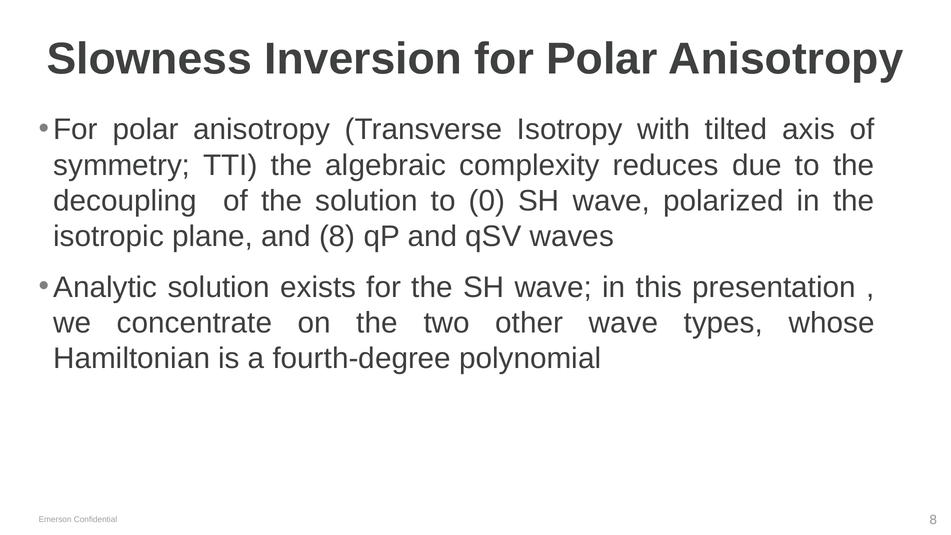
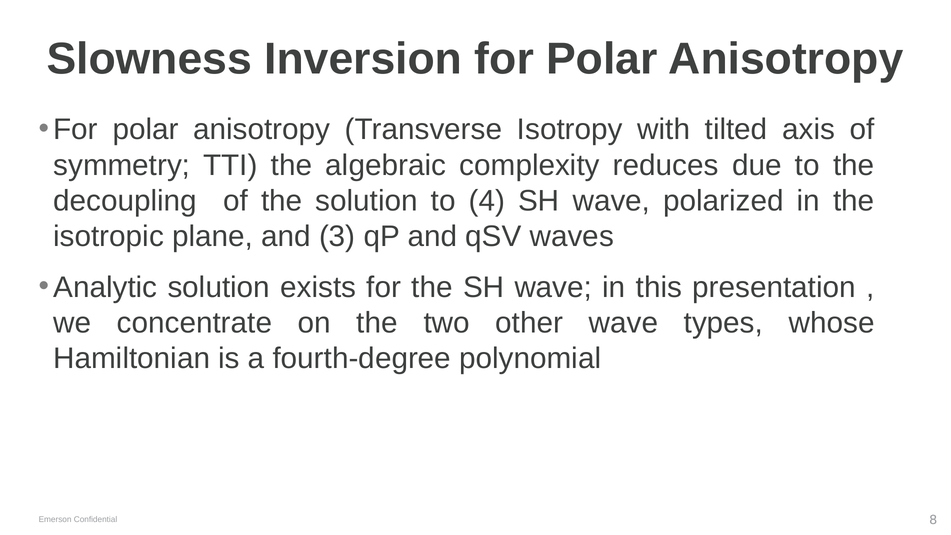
0: 0 -> 4 (487, 201)
and 8: 8 -> 3 (337, 237)
